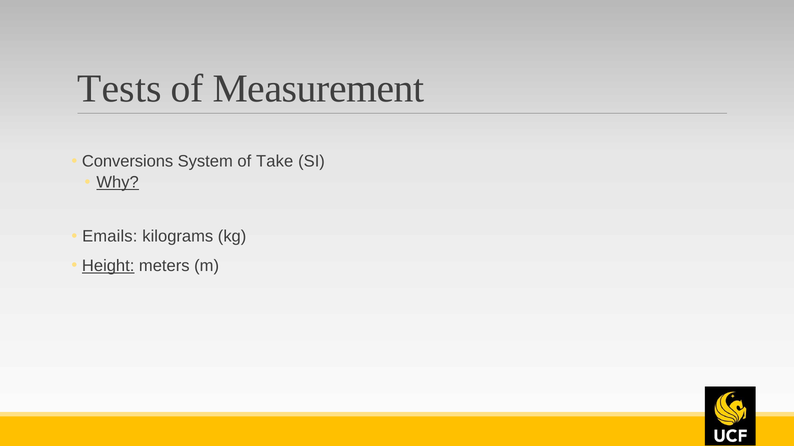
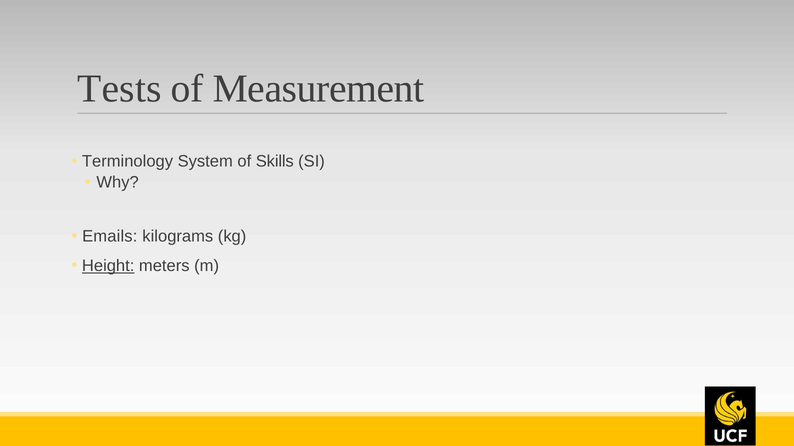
Conversions: Conversions -> Terminology (128, 161)
Take: Take -> Skills (275, 161)
Why underline: present -> none (118, 183)
